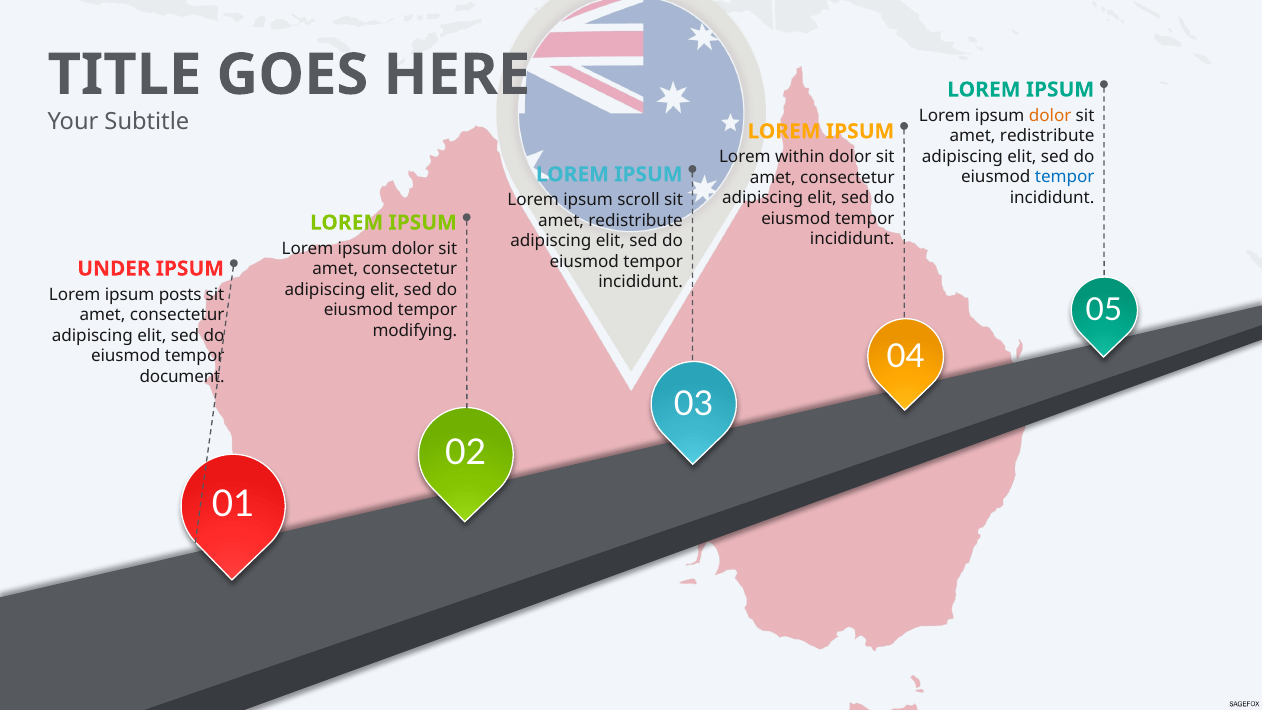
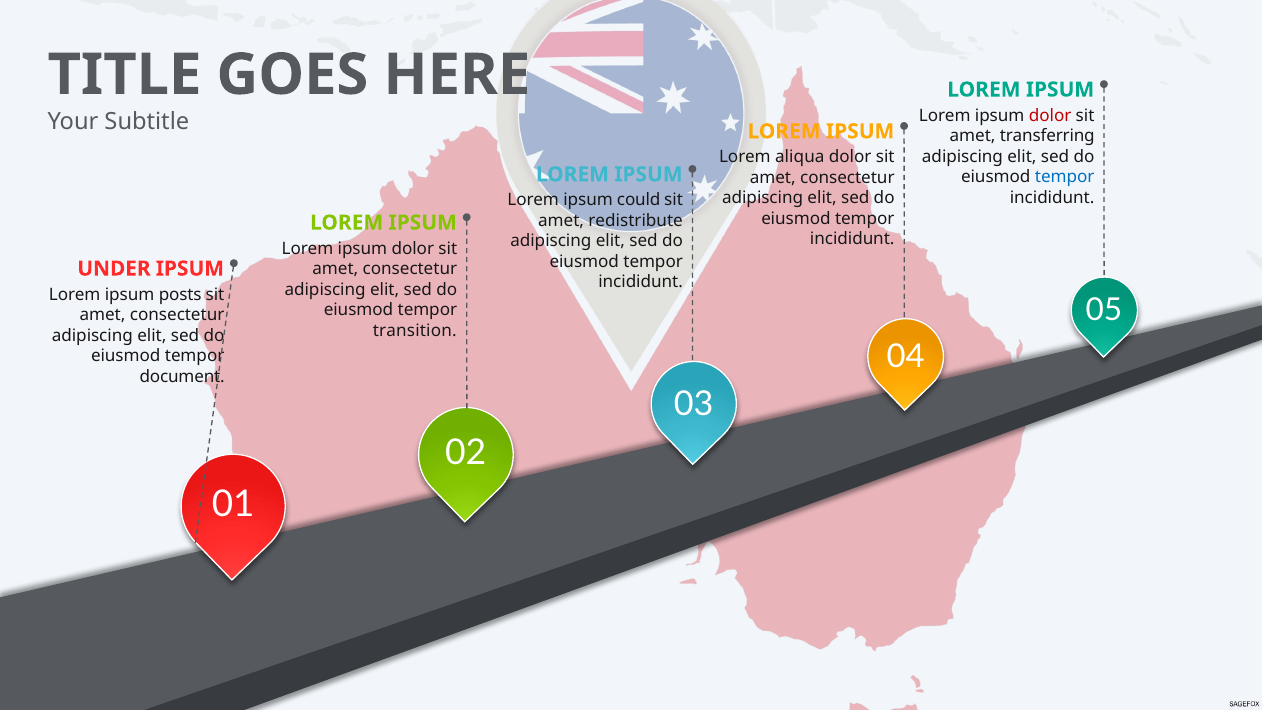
dolor colour: orange -> red (1050, 115)
redistribute: redistribute -> transferring (1047, 136)
within: within -> aliqua (800, 157)
scroll: scroll -> could (639, 200)
modifying: modifying -> transition (415, 331)
